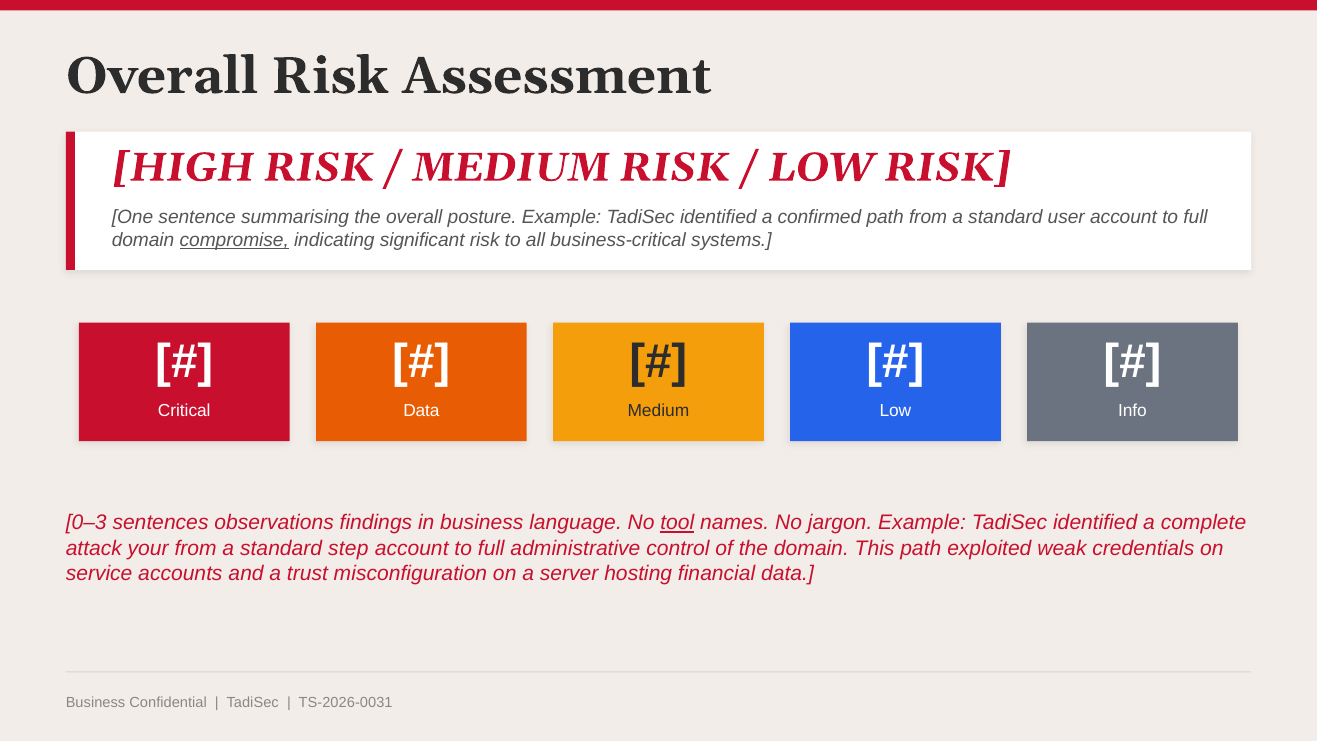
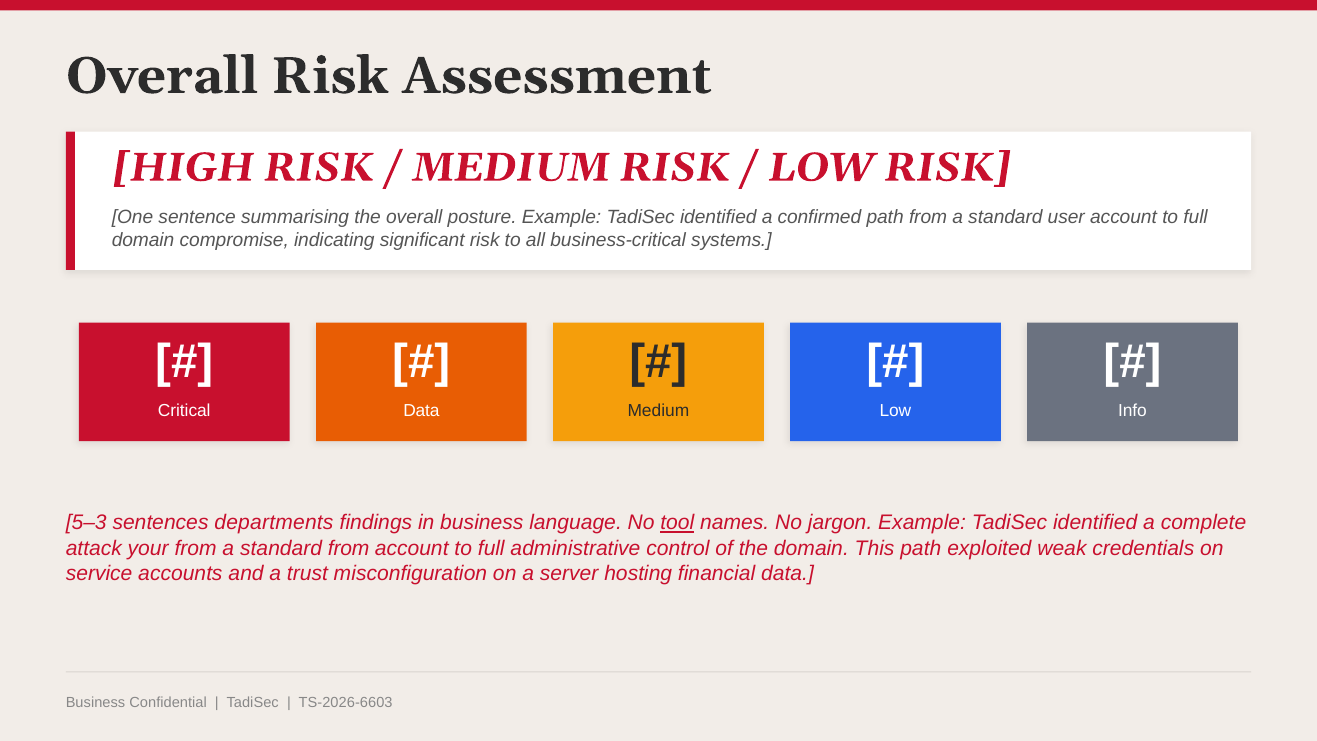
compromise underline: present -> none (234, 240)
0–3: 0–3 -> 5–3 (86, 523)
observations: observations -> departments (274, 523)
standard step: step -> from (349, 548)
TS-2026-0031: TS-2026-0031 -> TS-2026-6603 (346, 702)
